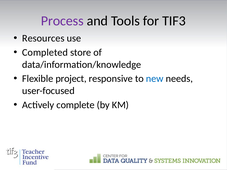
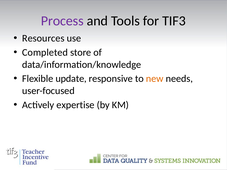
project: project -> update (71, 79)
new colour: blue -> orange (155, 79)
complete: complete -> expertise (75, 105)
